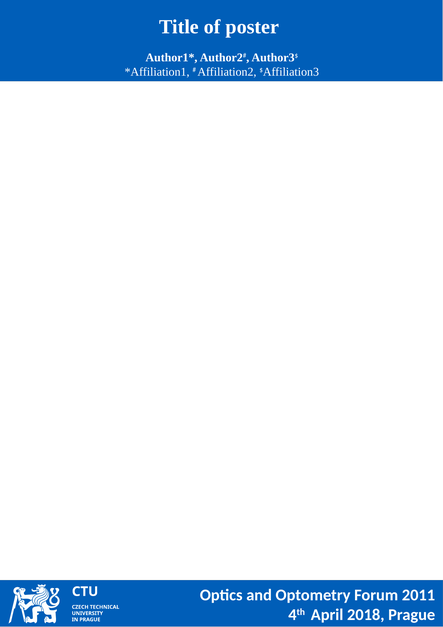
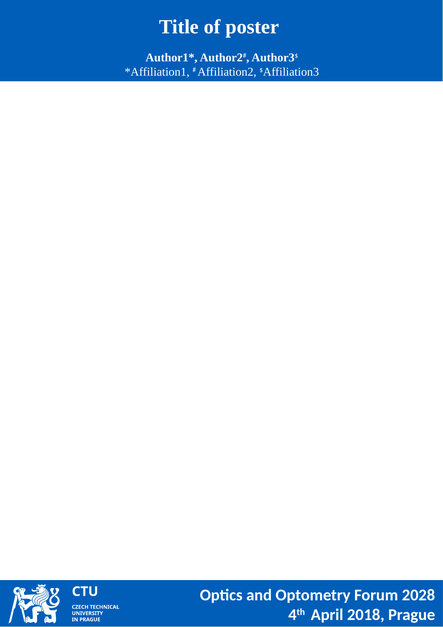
2011: 2011 -> 2028 (418, 595)
